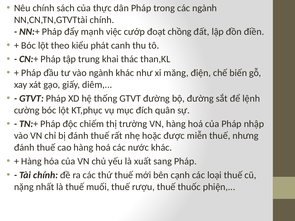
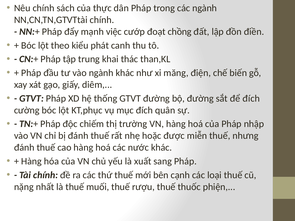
để lệnh: lệnh -> đích (251, 99)
